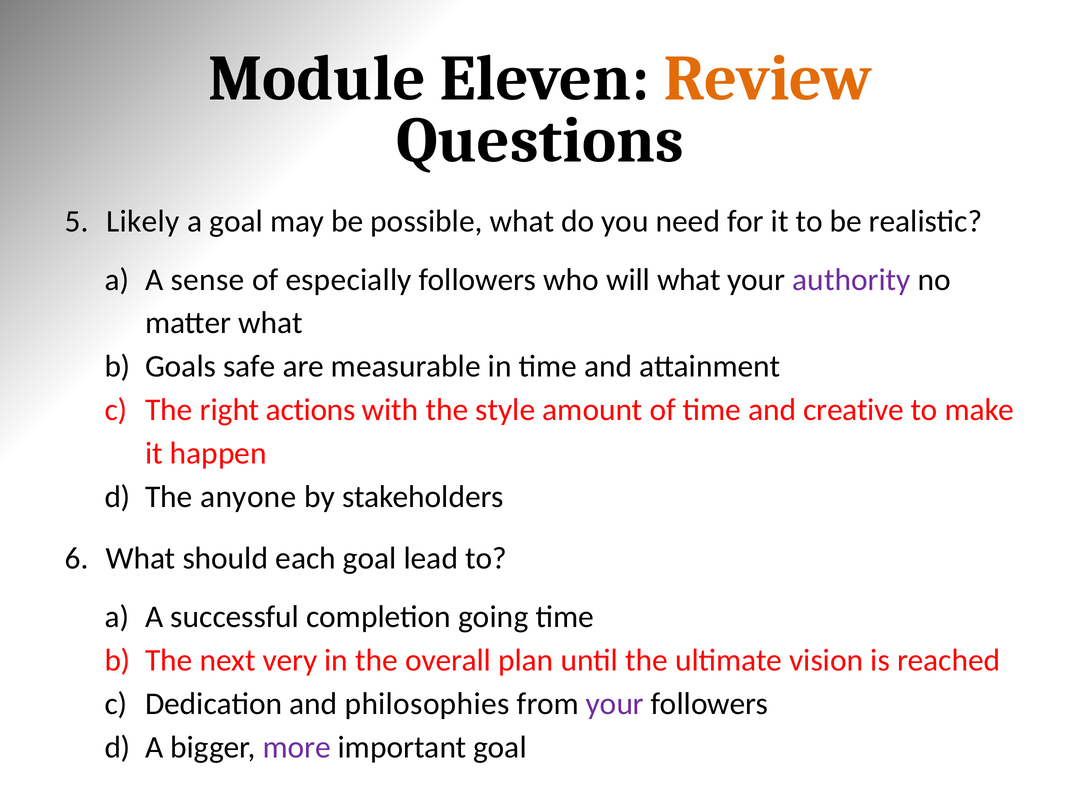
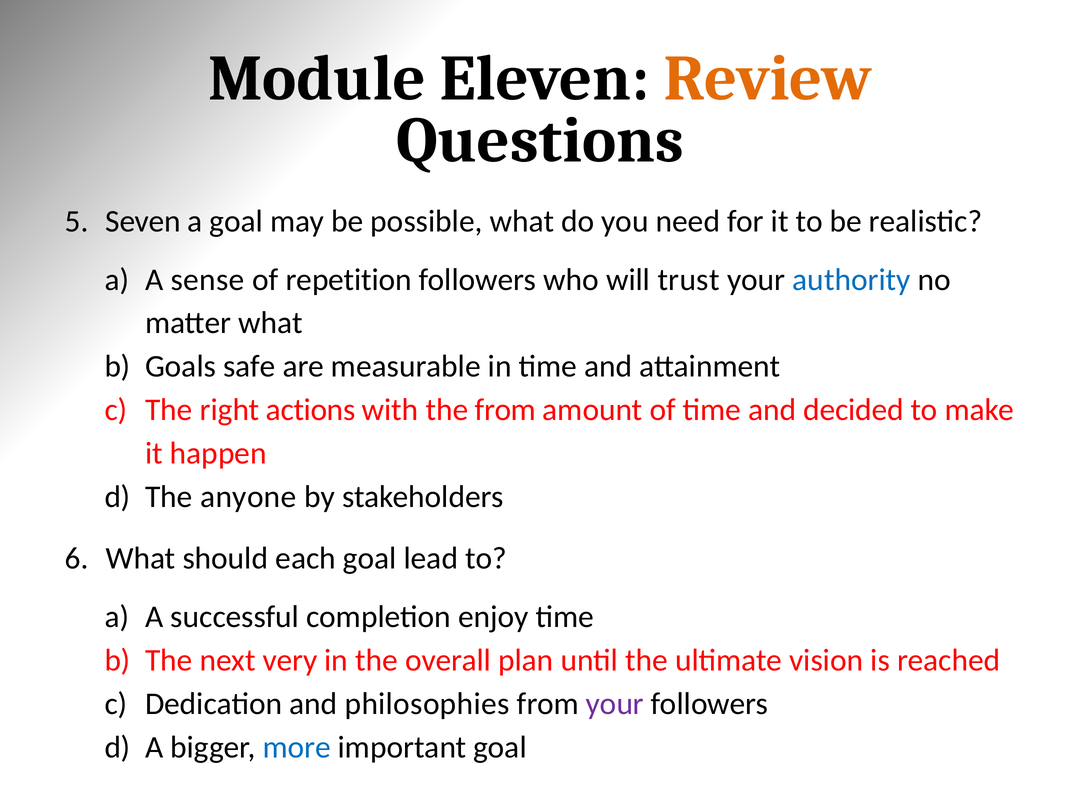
Likely: Likely -> Seven (143, 221)
especially: especially -> repetition (349, 280)
will what: what -> trust (689, 280)
authority colour: purple -> blue (851, 280)
the style: style -> from (505, 410)
creative: creative -> decided (854, 410)
going: going -> enjoy (493, 617)
more colour: purple -> blue (297, 747)
